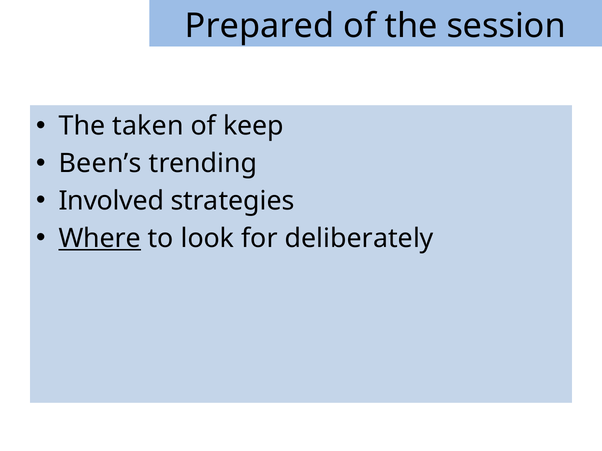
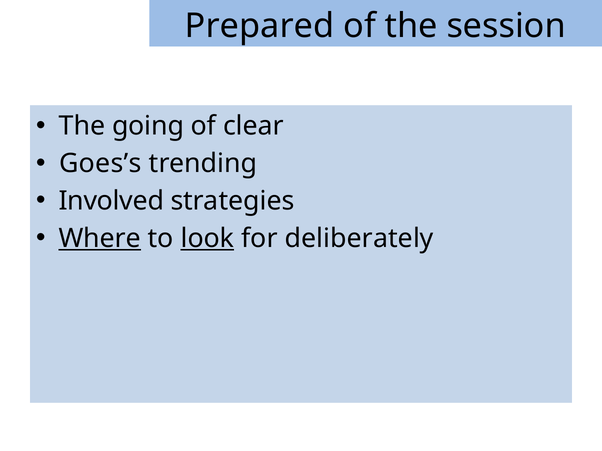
taken: taken -> going (148, 126)
keep: keep -> clear (254, 126)
Been’s: Been’s -> Goes’s (100, 164)
look underline: none -> present (207, 239)
